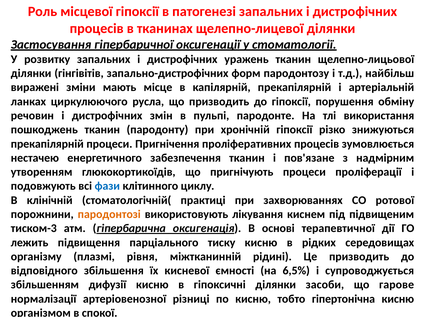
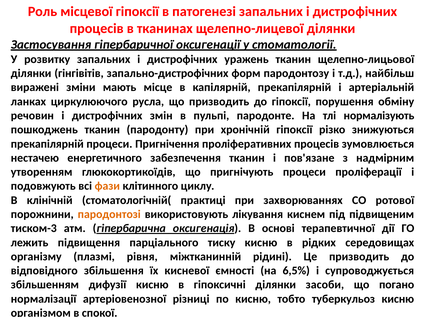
використання: використання -> нормалізують (379, 116)
фази colour: blue -> orange (107, 186)
гарове: гарове -> погано (397, 285)
гіпертонічна: гіпертонічна -> туберкульоз (343, 299)
